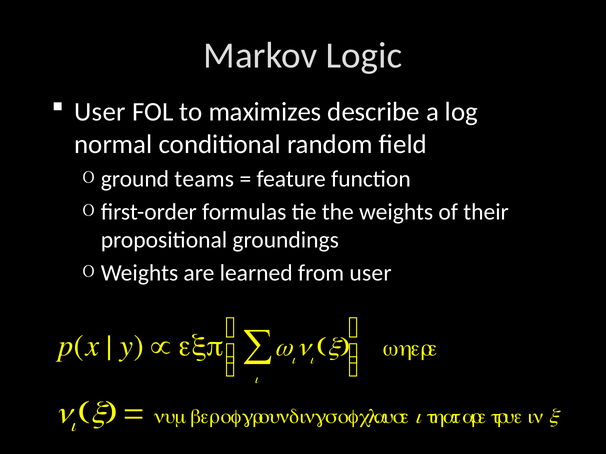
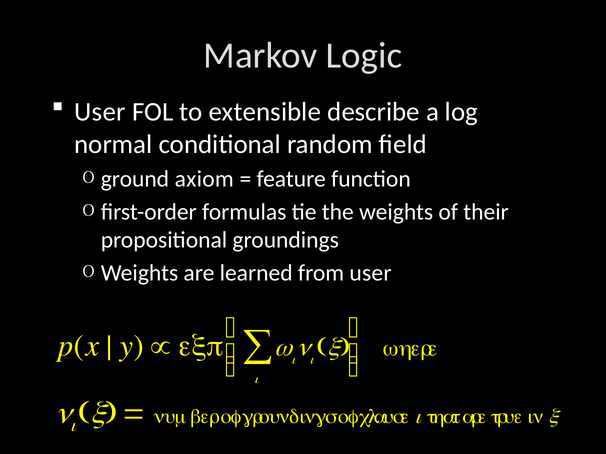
maximizes: maximizes -> extensible (265, 112)
teams: teams -> axiom (204, 179)
